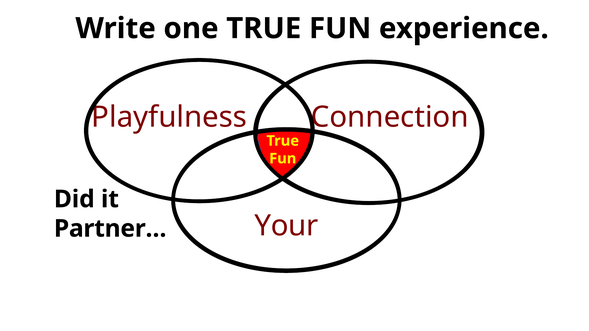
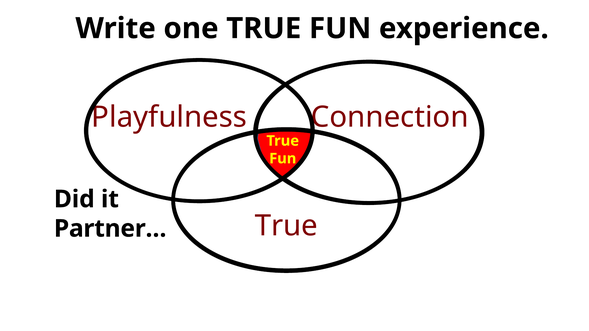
Your: Your -> True (286, 226)
